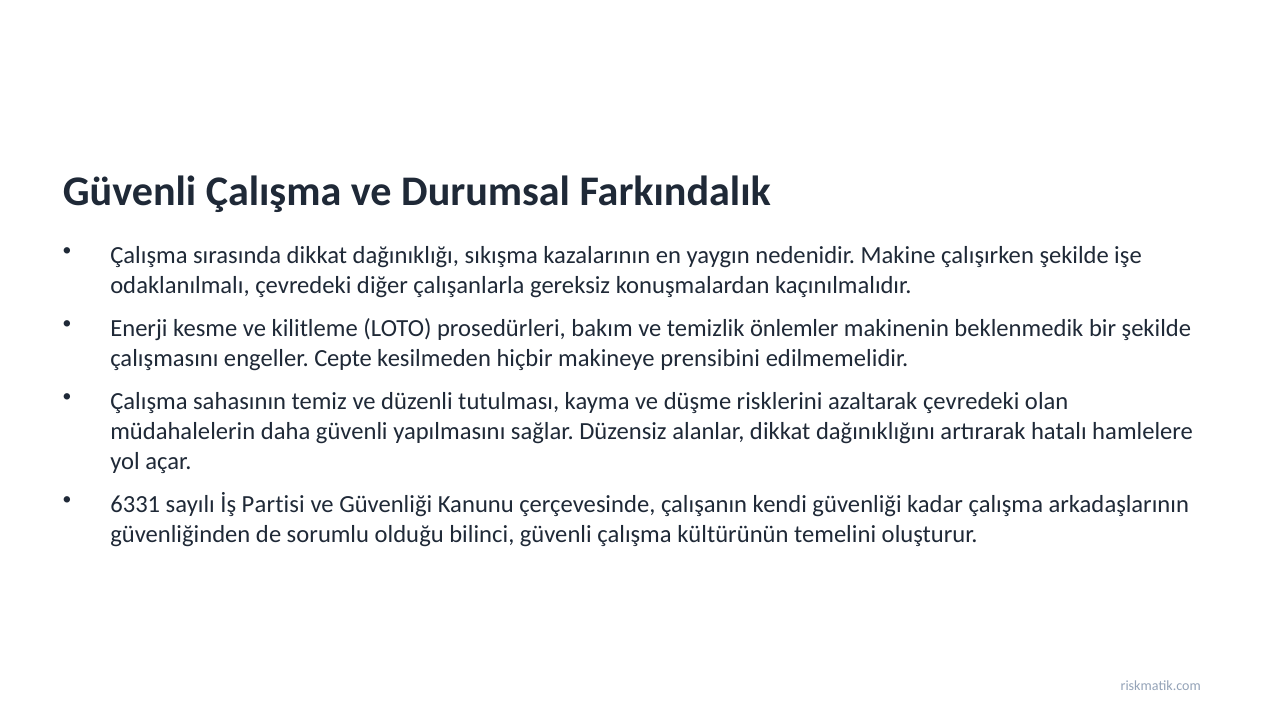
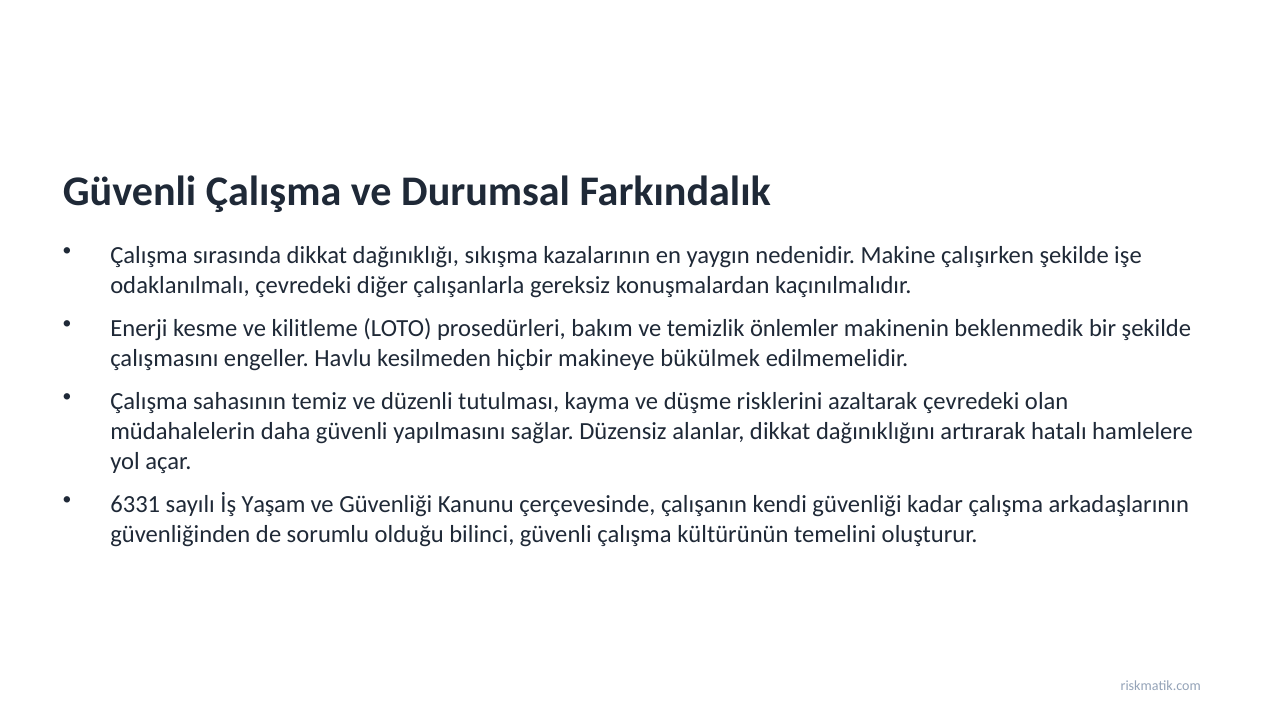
Cepte: Cepte -> Havlu (343, 358)
prensibini: prensibini -> bükülmek (710, 358)
Partisi: Partisi -> Yaşam (273, 505)
